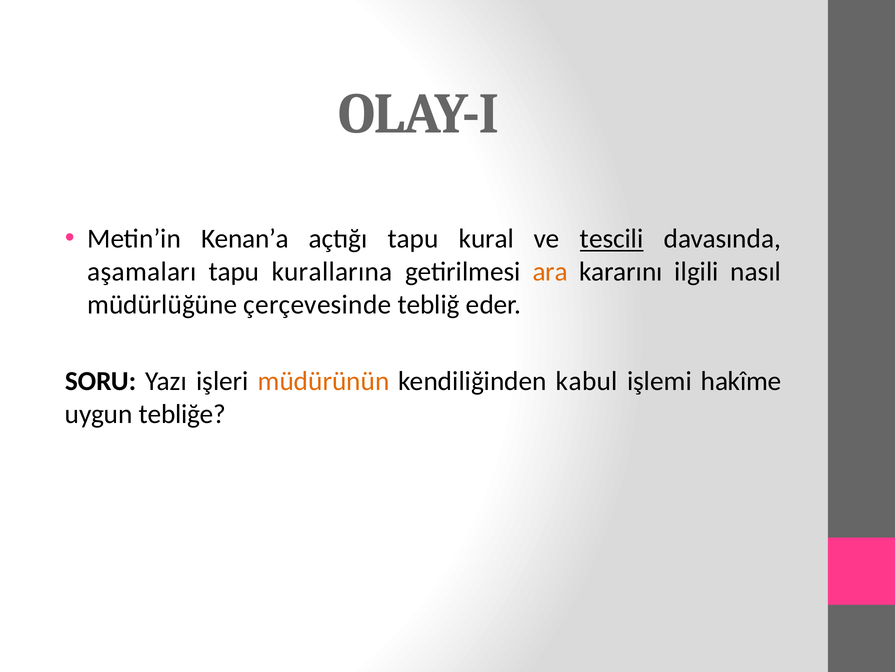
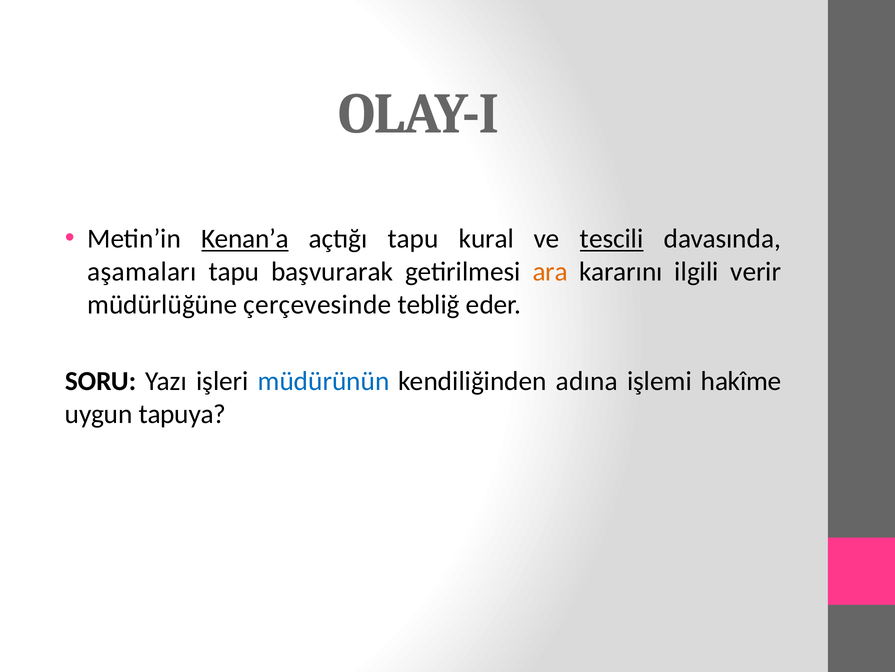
Kenan’a underline: none -> present (245, 239)
kurallarına: kurallarına -> başvurarak (332, 271)
nasıl: nasıl -> verir (756, 271)
müdürünün colour: orange -> blue (324, 381)
kabul: kabul -> adına (587, 381)
tebliğe: tebliğe -> tapuya (182, 414)
